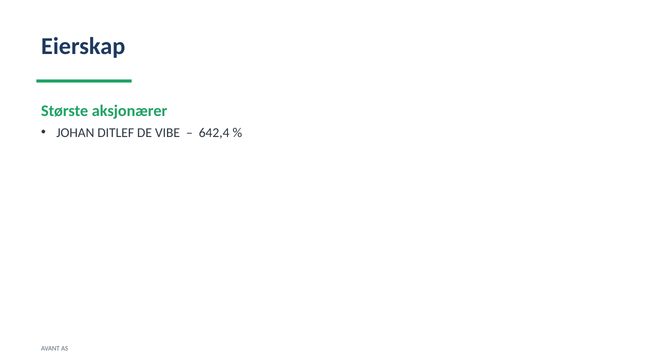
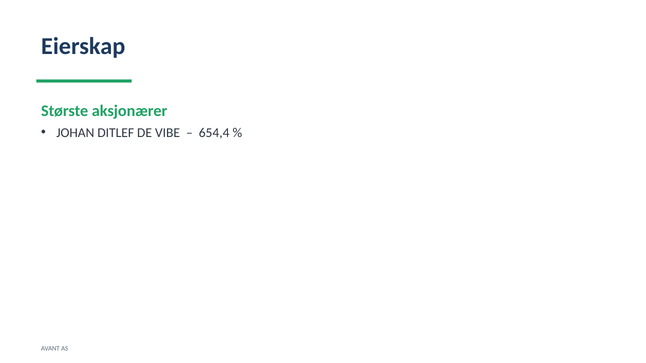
642,4: 642,4 -> 654,4 (214, 133)
